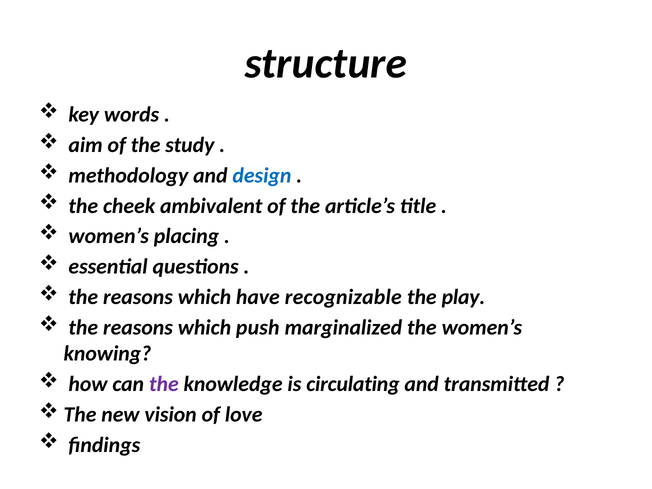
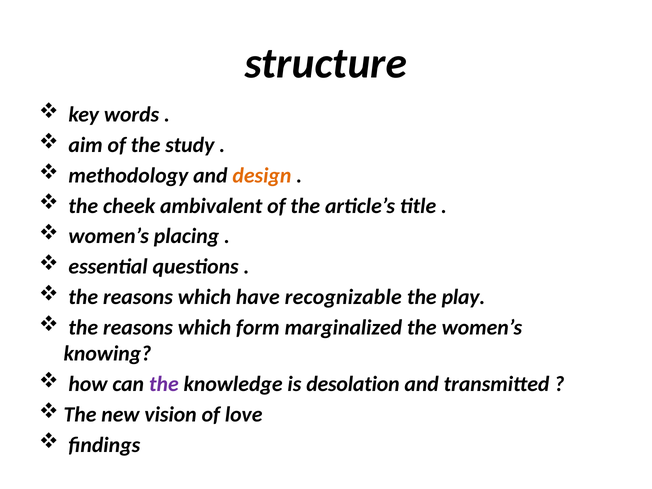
design colour: blue -> orange (262, 175)
push: push -> form (258, 328)
circulating: circulating -> desolation (353, 384)
